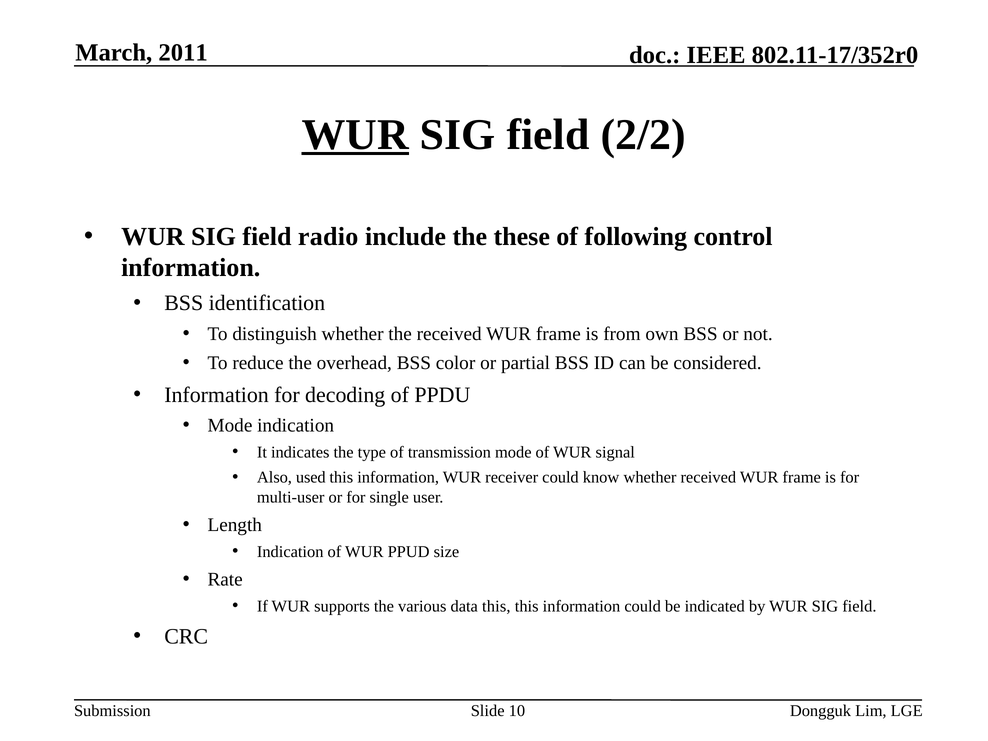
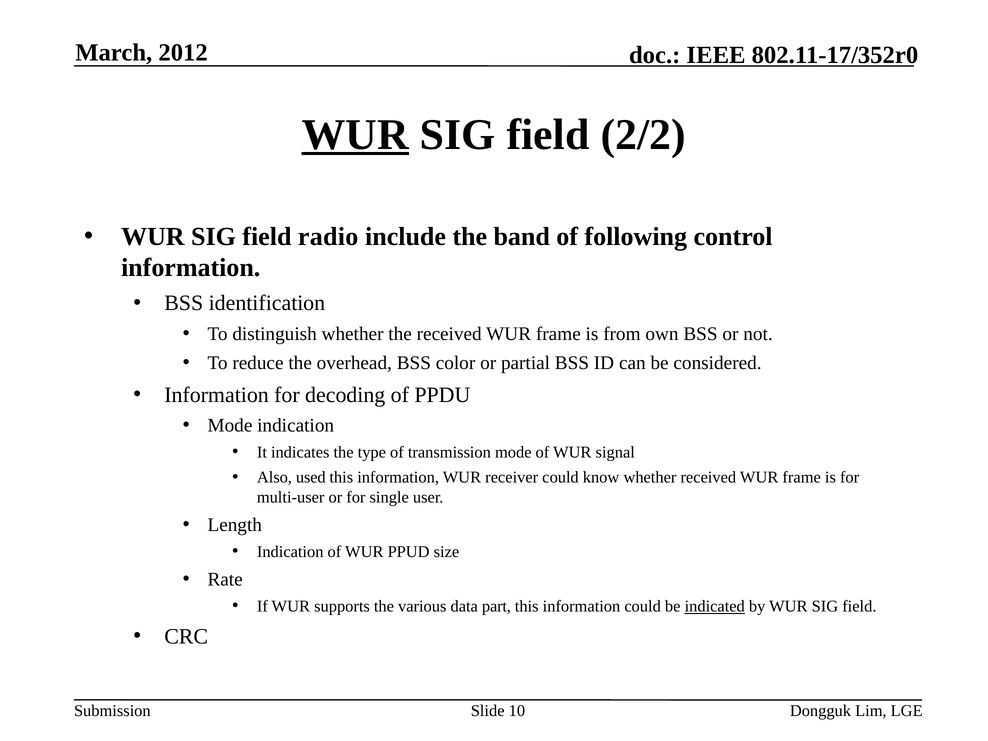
2011: 2011 -> 2012 (183, 52)
these: these -> band (522, 236)
data this: this -> part (496, 606)
indicated underline: none -> present (715, 606)
